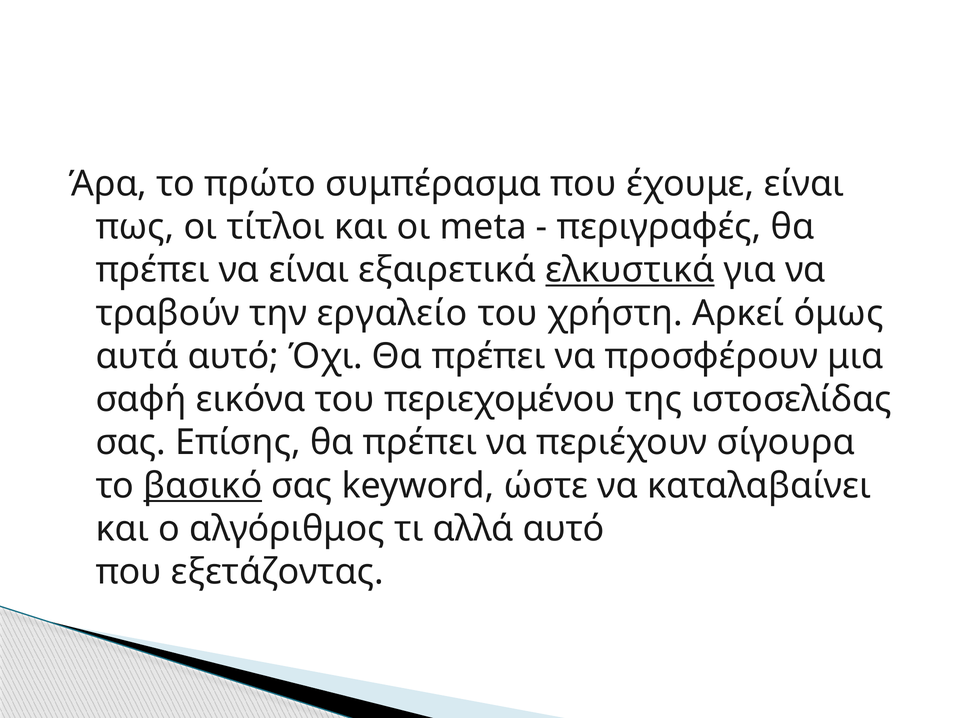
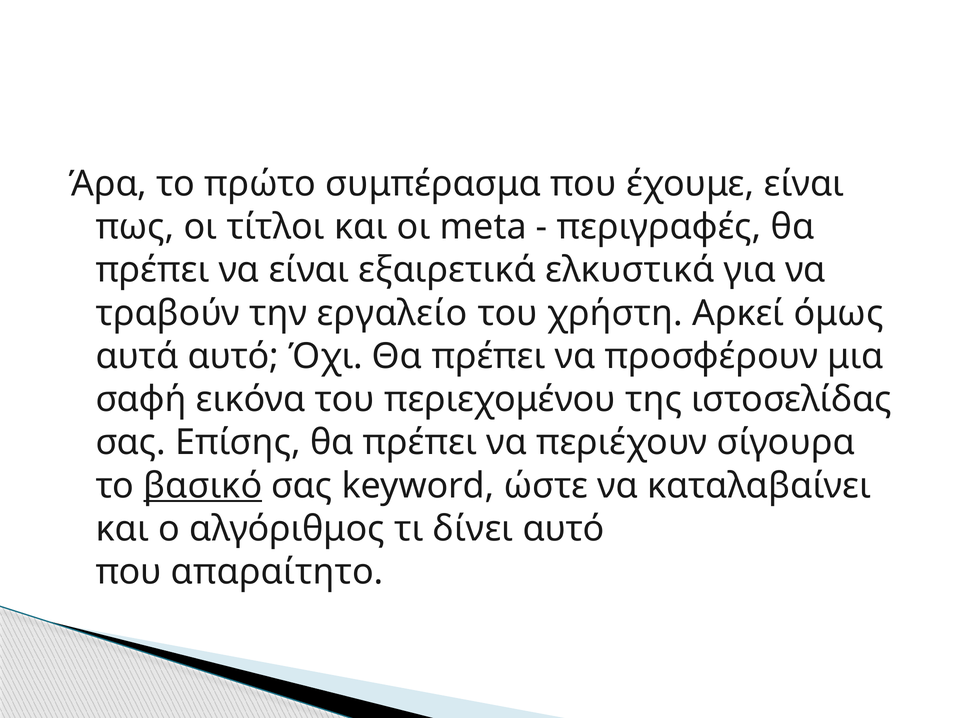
ελκυστικά underline: present -> none (630, 270)
αλλά: αλλά -> δίνει (473, 529)
εξετάζοντας: εξετάζοντας -> απαραίτητο (277, 572)
